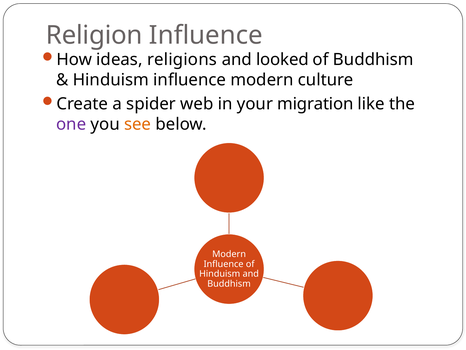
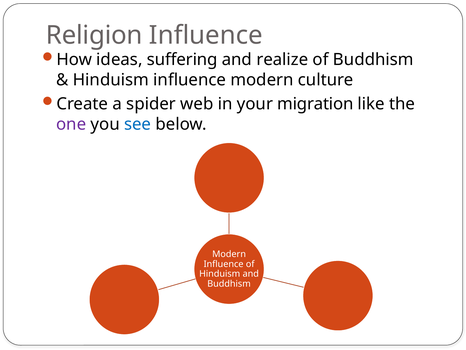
religions: religions -> suffering (182, 60)
looked: looked -> realize (282, 60)
see colour: orange -> blue (138, 124)
